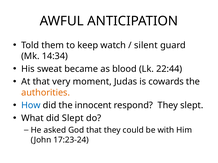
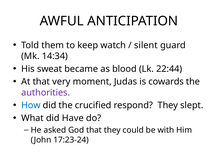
authorities colour: orange -> purple (46, 93)
innocent: innocent -> crucified (93, 106)
did Slept: Slept -> Have (73, 118)
